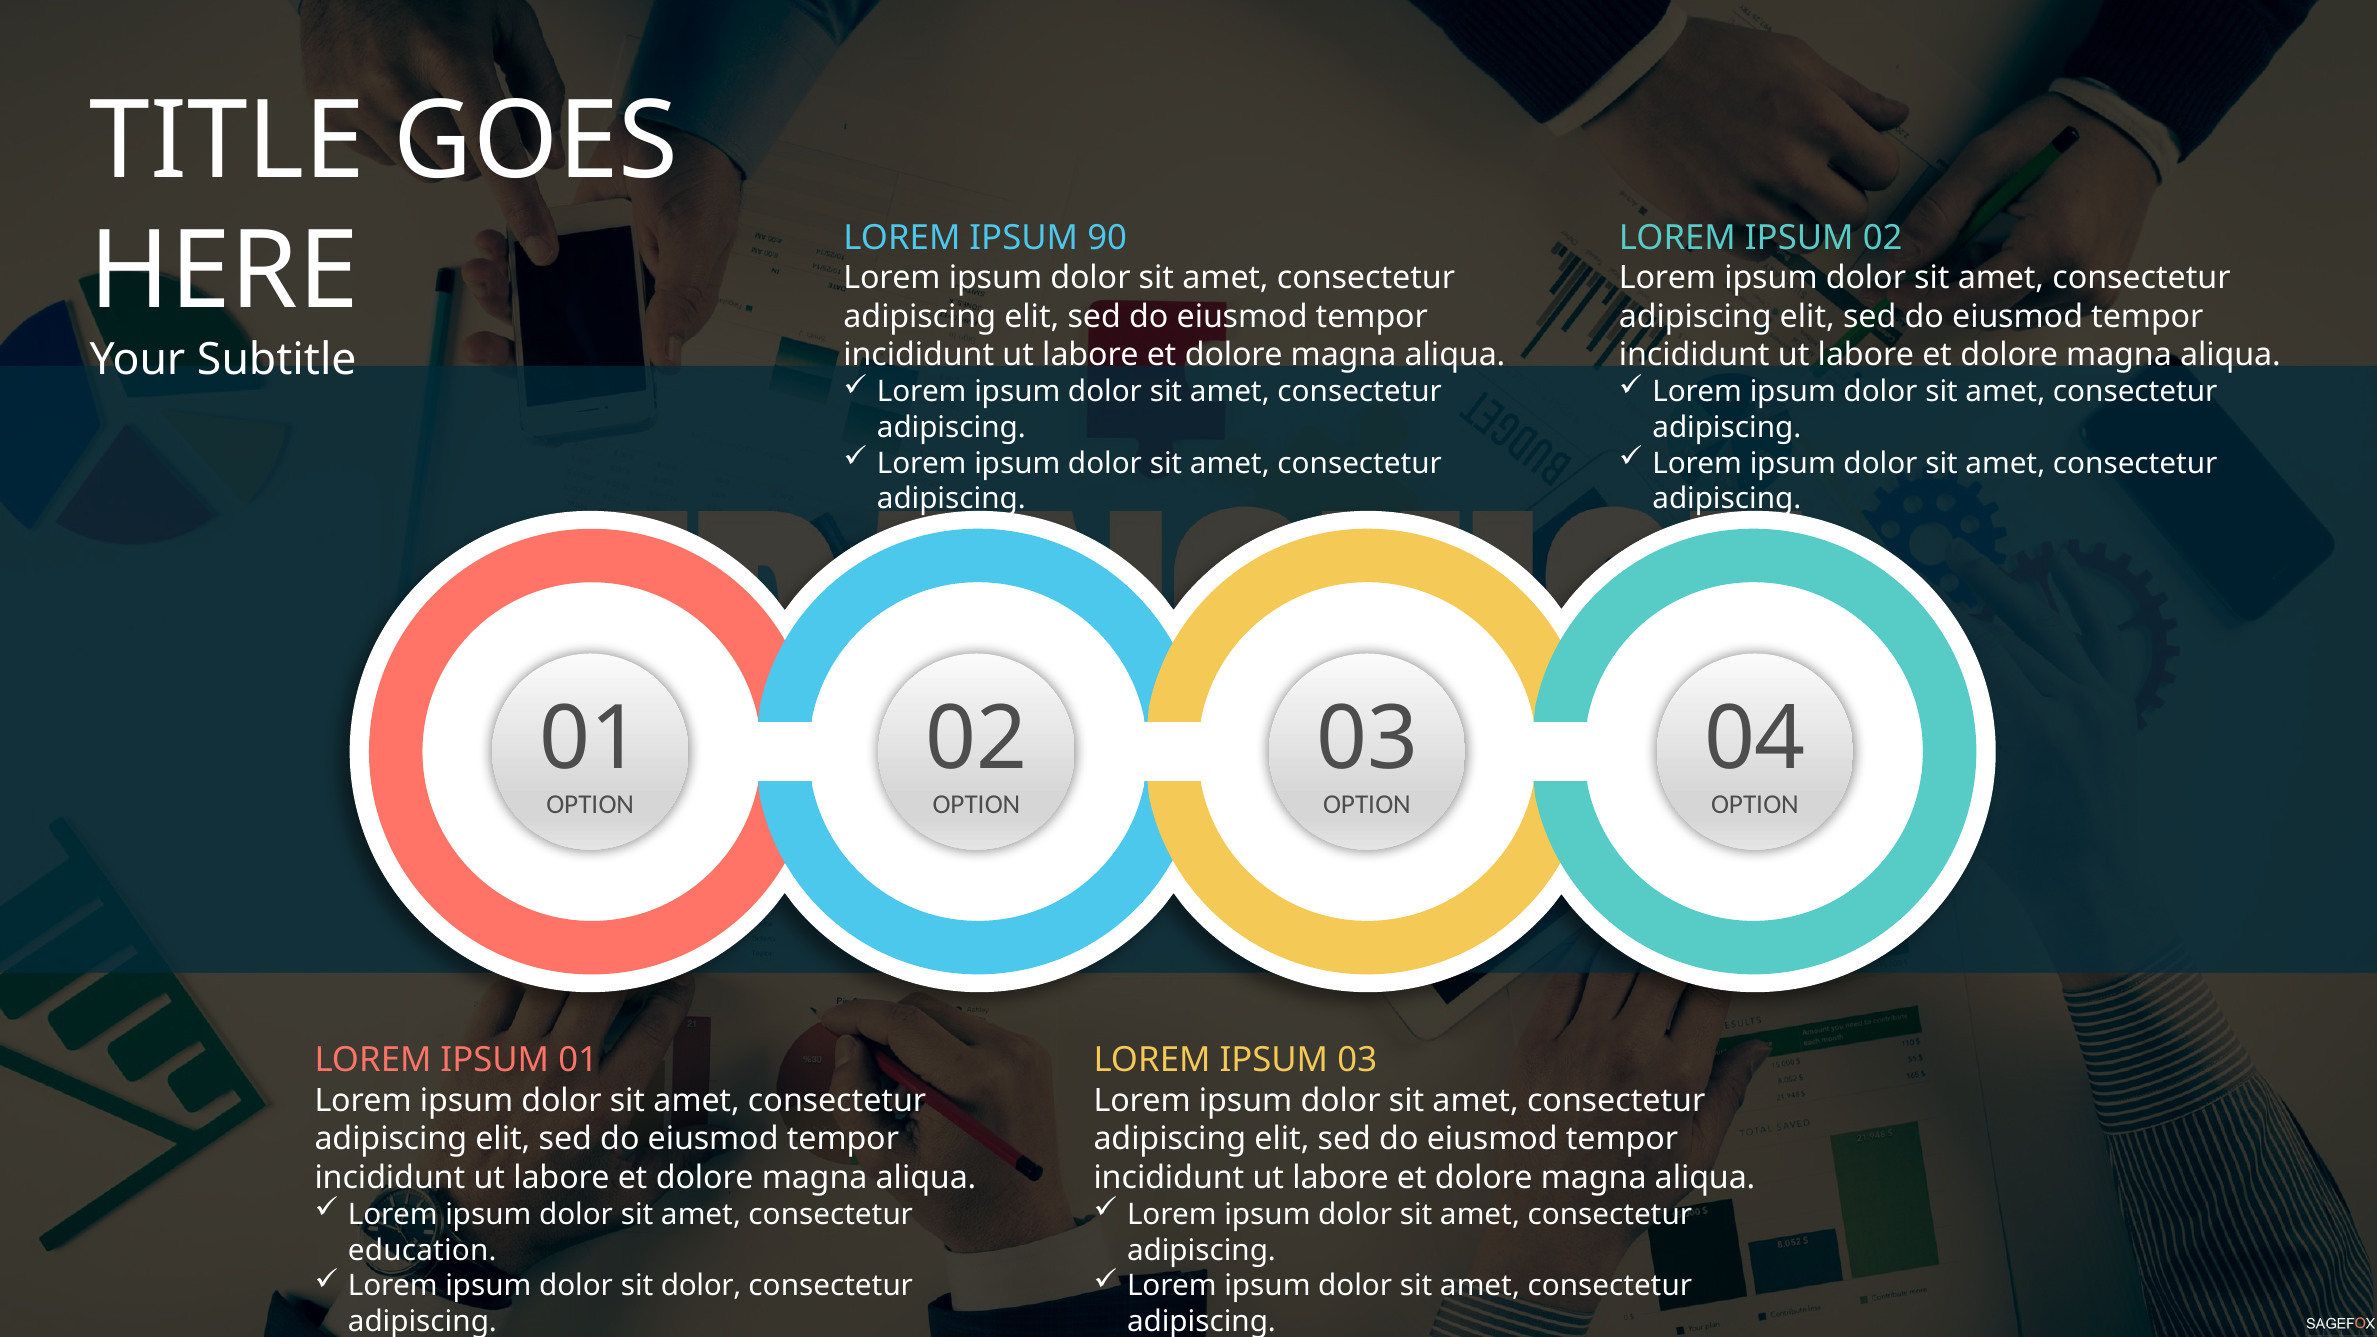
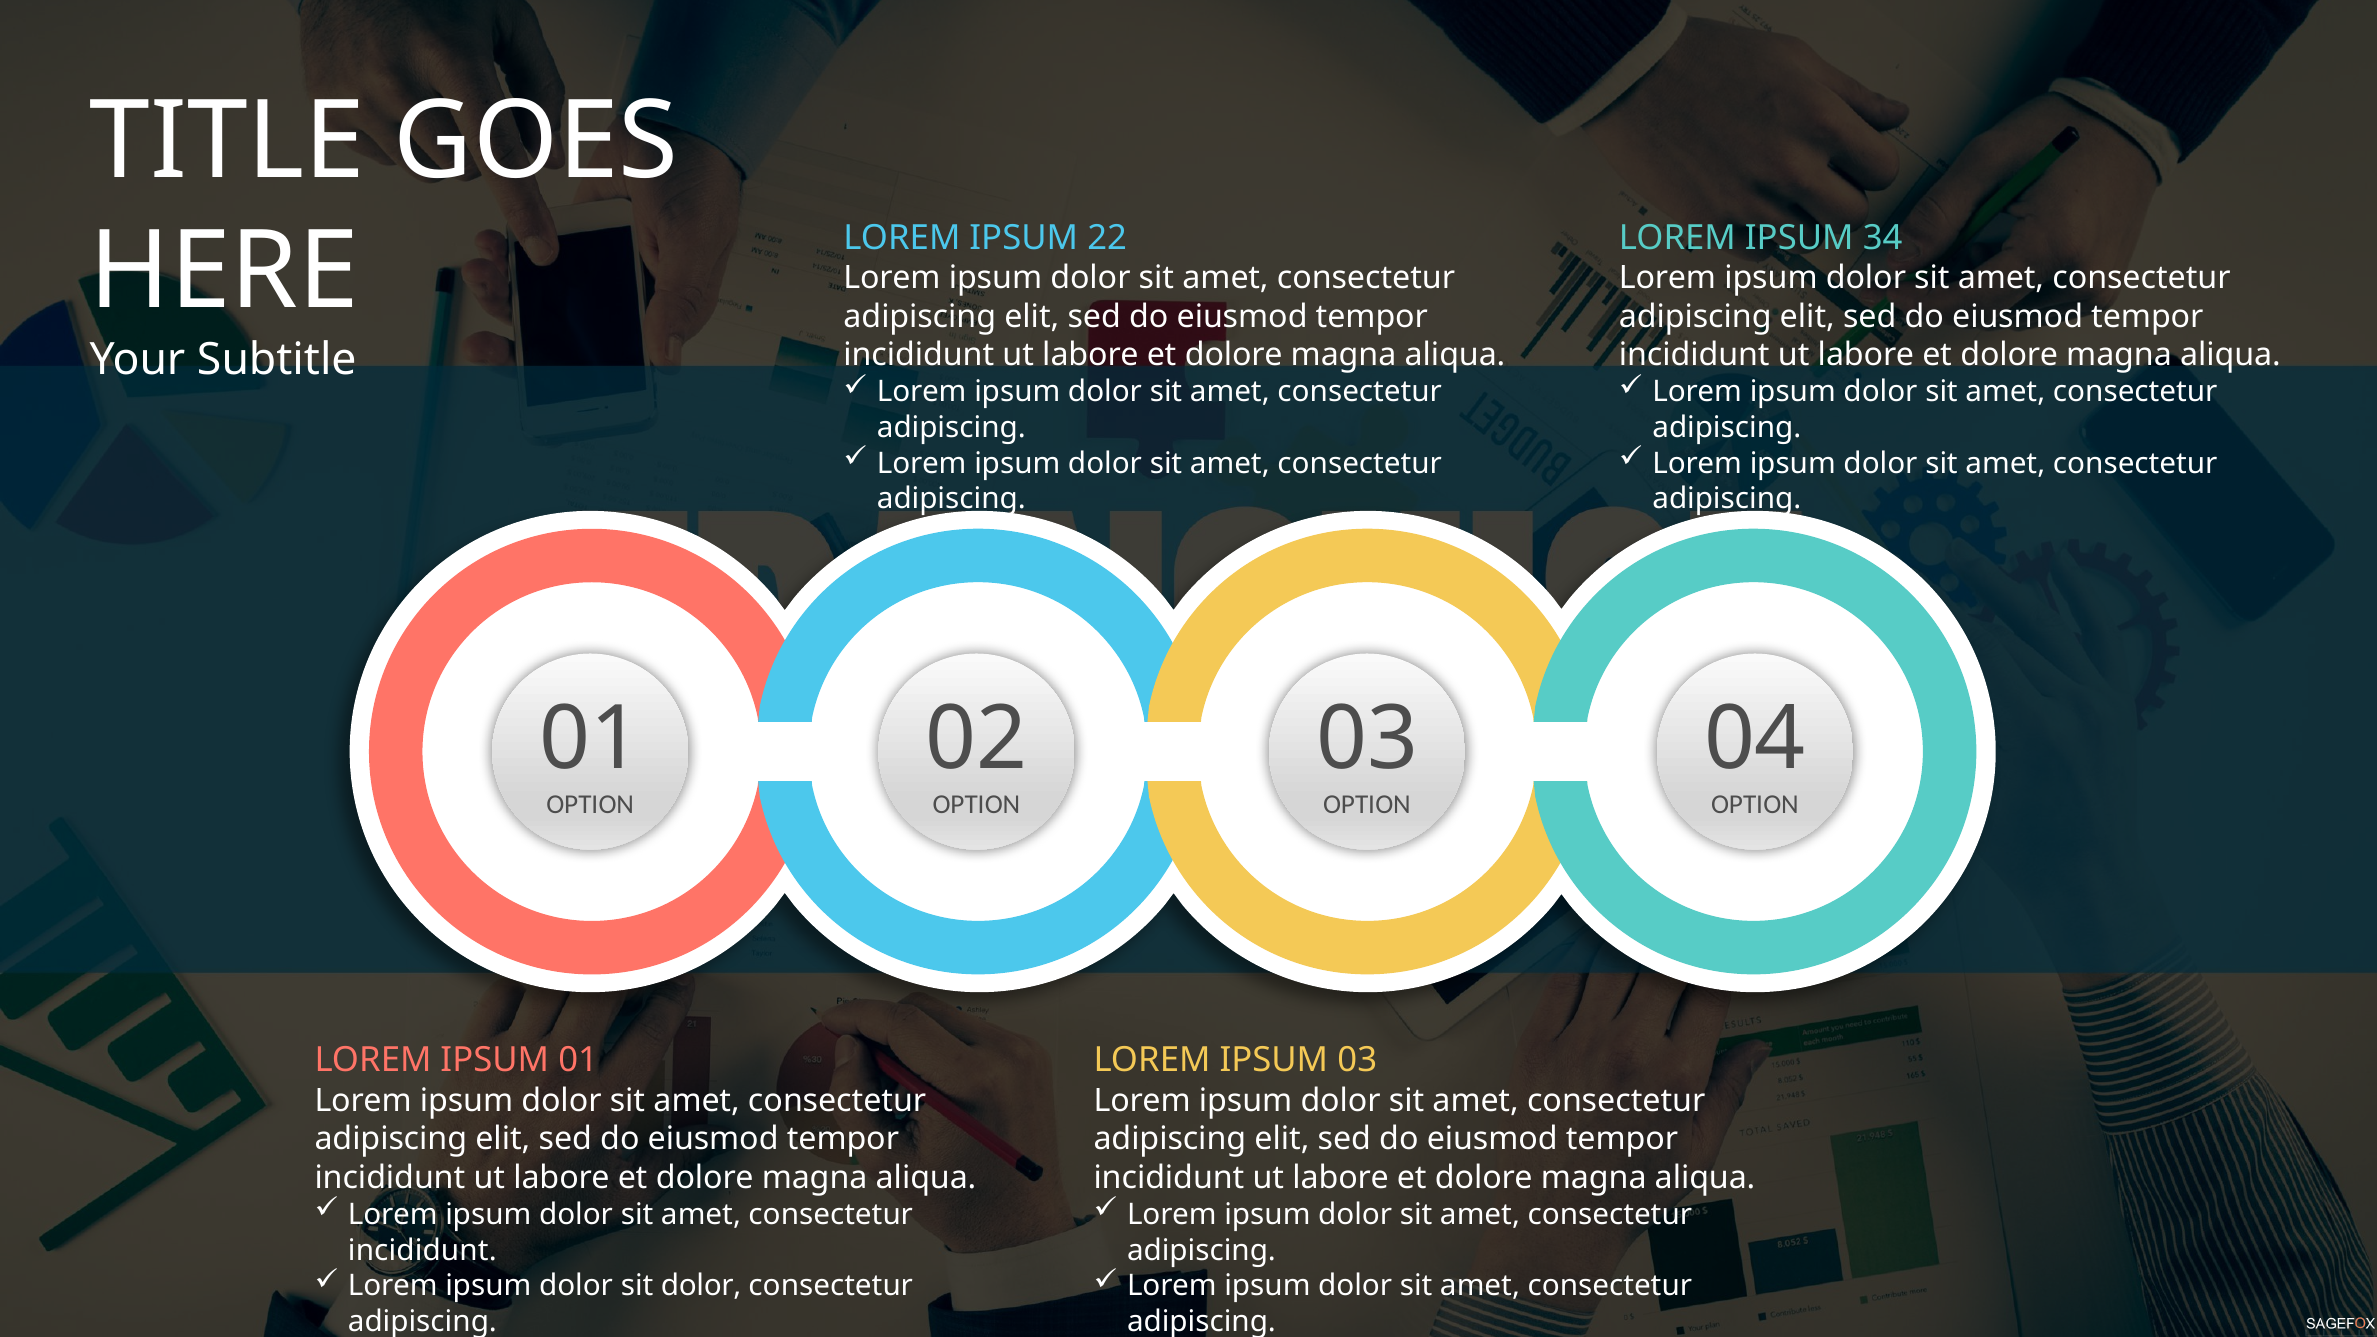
90: 90 -> 22 (1107, 238)
IPSUM 02: 02 -> 34 (1883, 238)
education: education -> incididunt (422, 1250)
